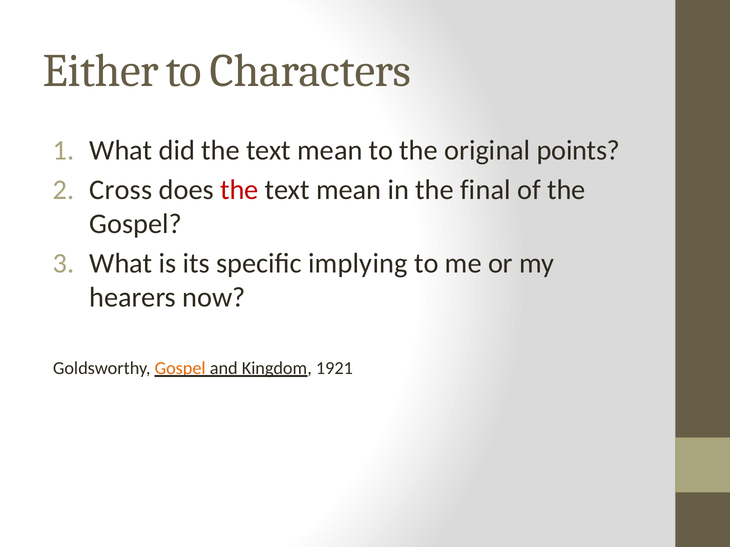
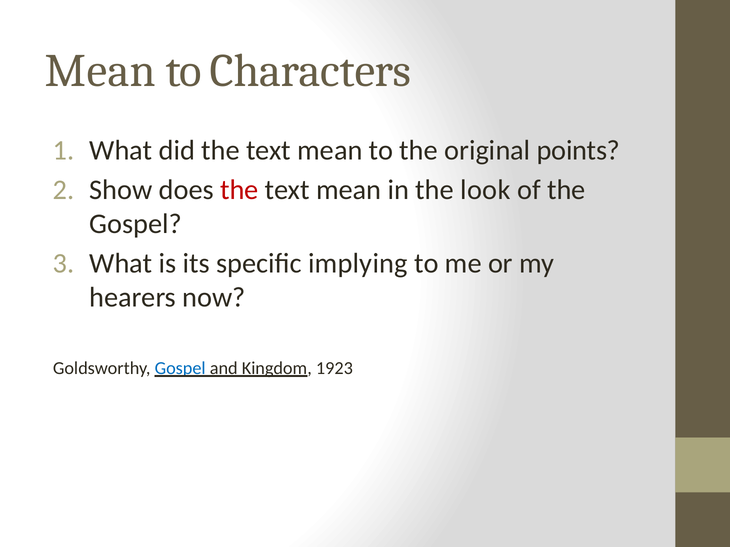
Either: Either -> Mean (100, 71)
Cross: Cross -> Show (121, 190)
final: final -> look (485, 190)
Gospel colour: orange -> blue (180, 368)
1921: 1921 -> 1923 (334, 368)
